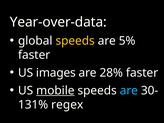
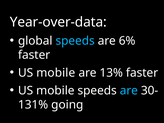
speeds colour: yellow -> light blue (75, 41)
5%: 5% -> 6% (127, 41)
images: images -> mobile (56, 73)
28%: 28% -> 13% (111, 73)
mobile underline: present -> none (55, 90)
regex: regex -> going (67, 105)
